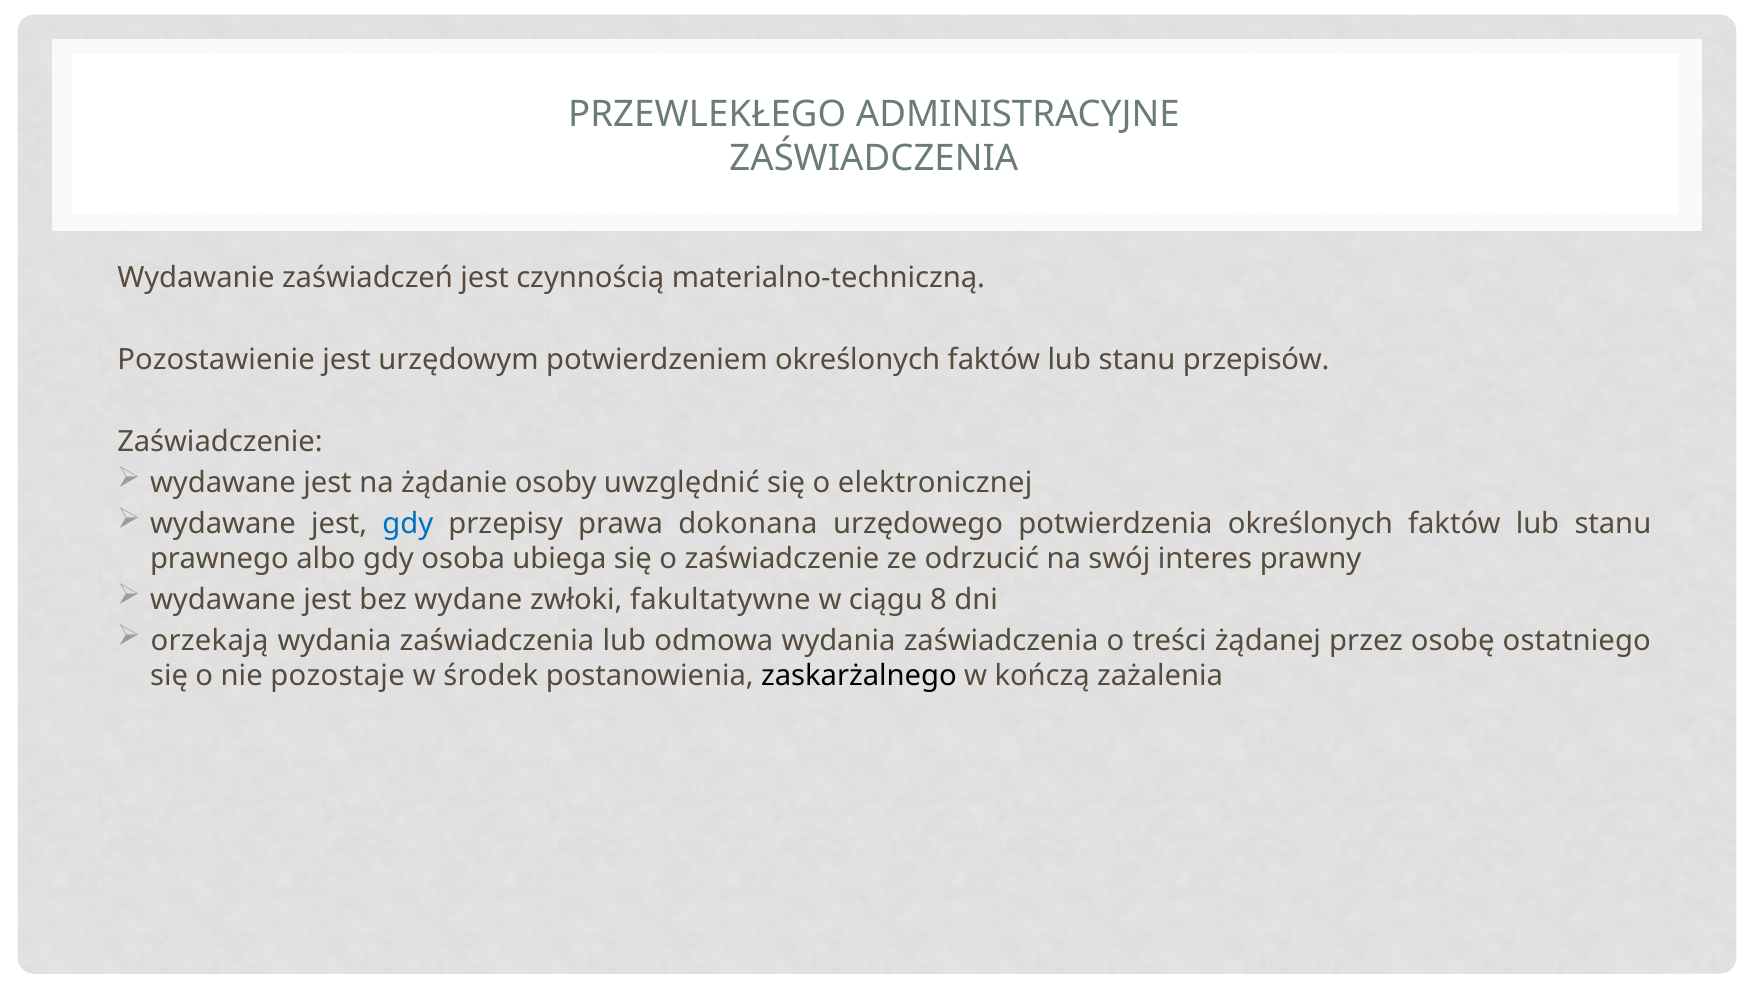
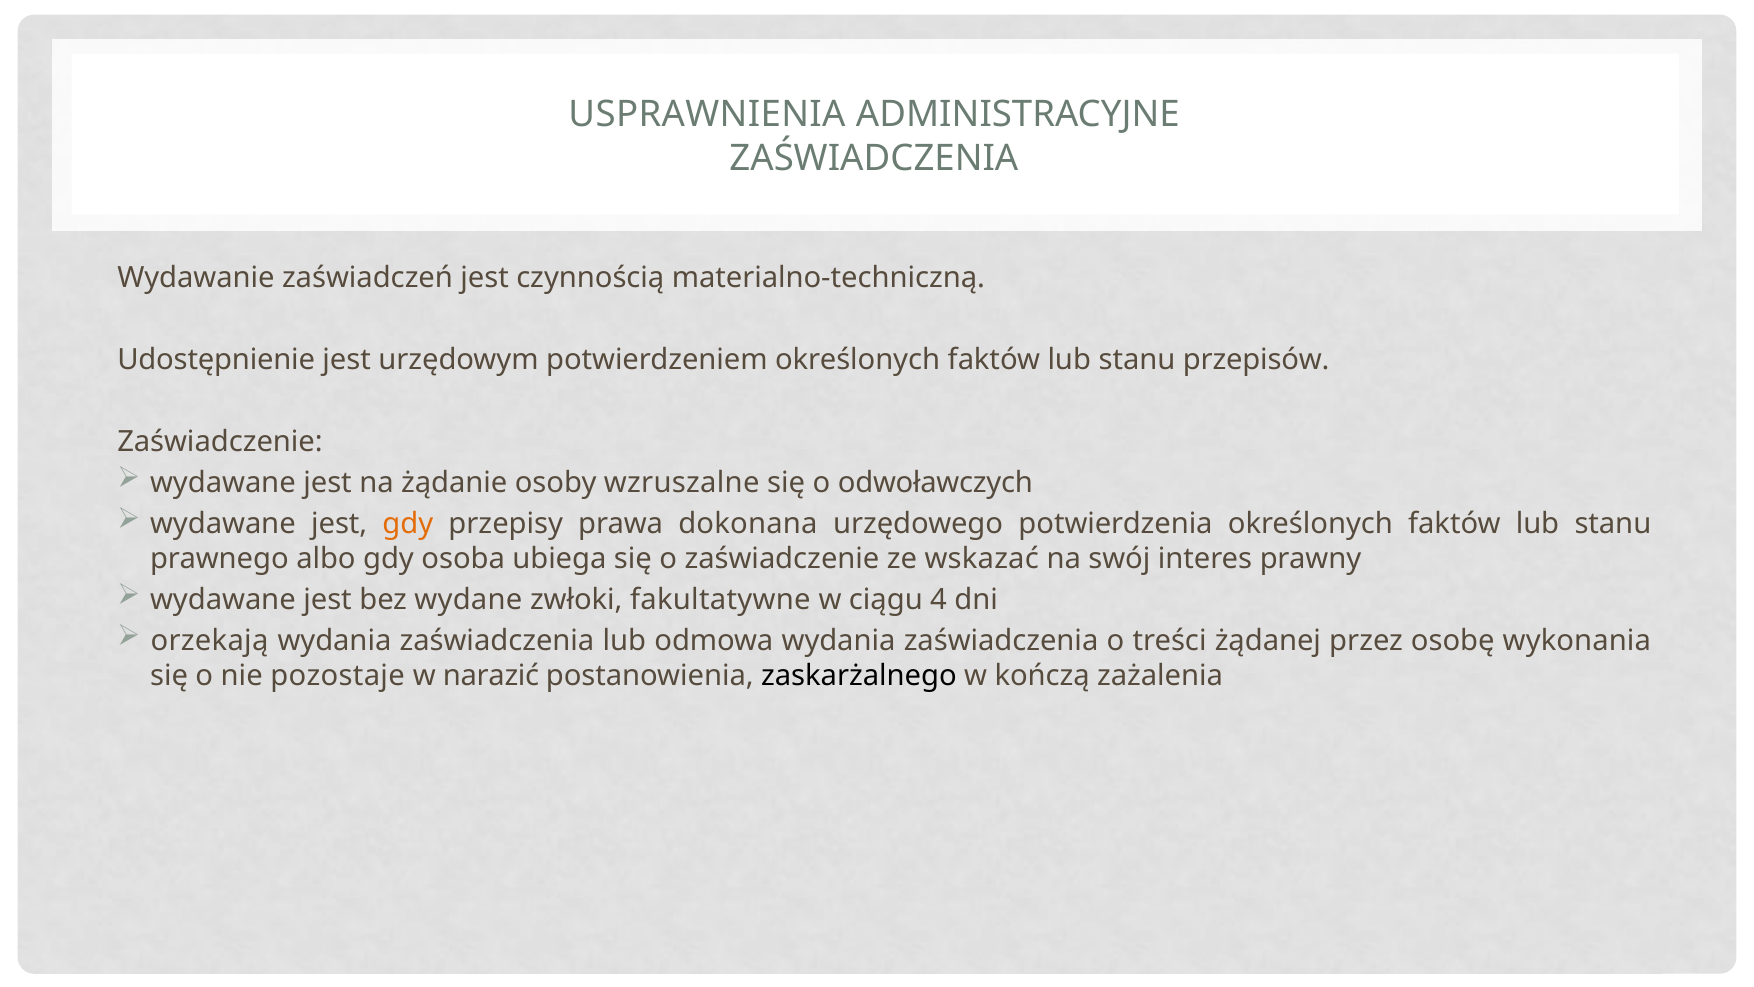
PRZEWLEKŁEGO: PRZEWLEKŁEGO -> USPRAWNIENIA (707, 114)
Pozostawienie: Pozostawienie -> Udostępnienie (216, 360)
uwzględnić: uwzględnić -> wzruszalne (682, 483)
elektronicznej: elektronicznej -> odwoławczych (935, 483)
gdy colour: blue -> orange (408, 523)
odrzucić: odrzucić -> wskazać (982, 558)
8: 8 -> 4 (939, 599)
ostatniego: ostatniego -> wykonania (1577, 640)
środek: środek -> narazić (491, 675)
